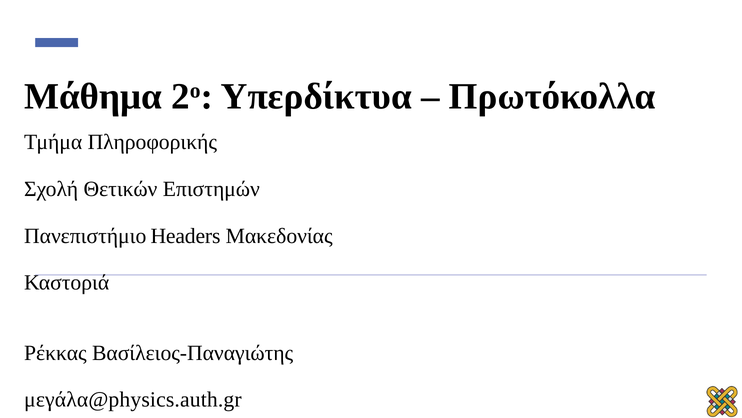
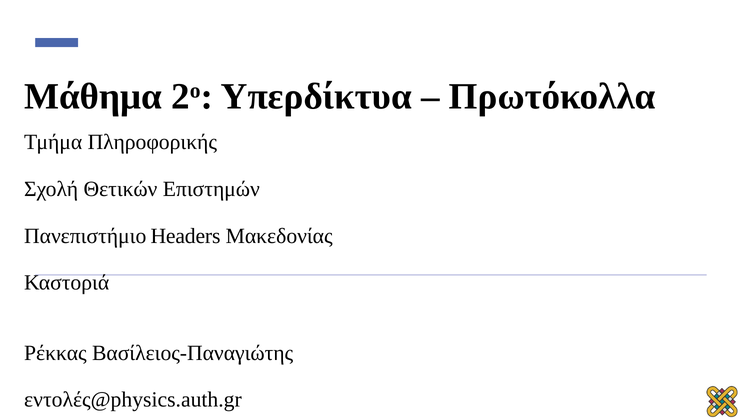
μεγάλα@physics.auth.gr: μεγάλα@physics.auth.gr -> εντολές@physics.auth.gr (133, 399)
